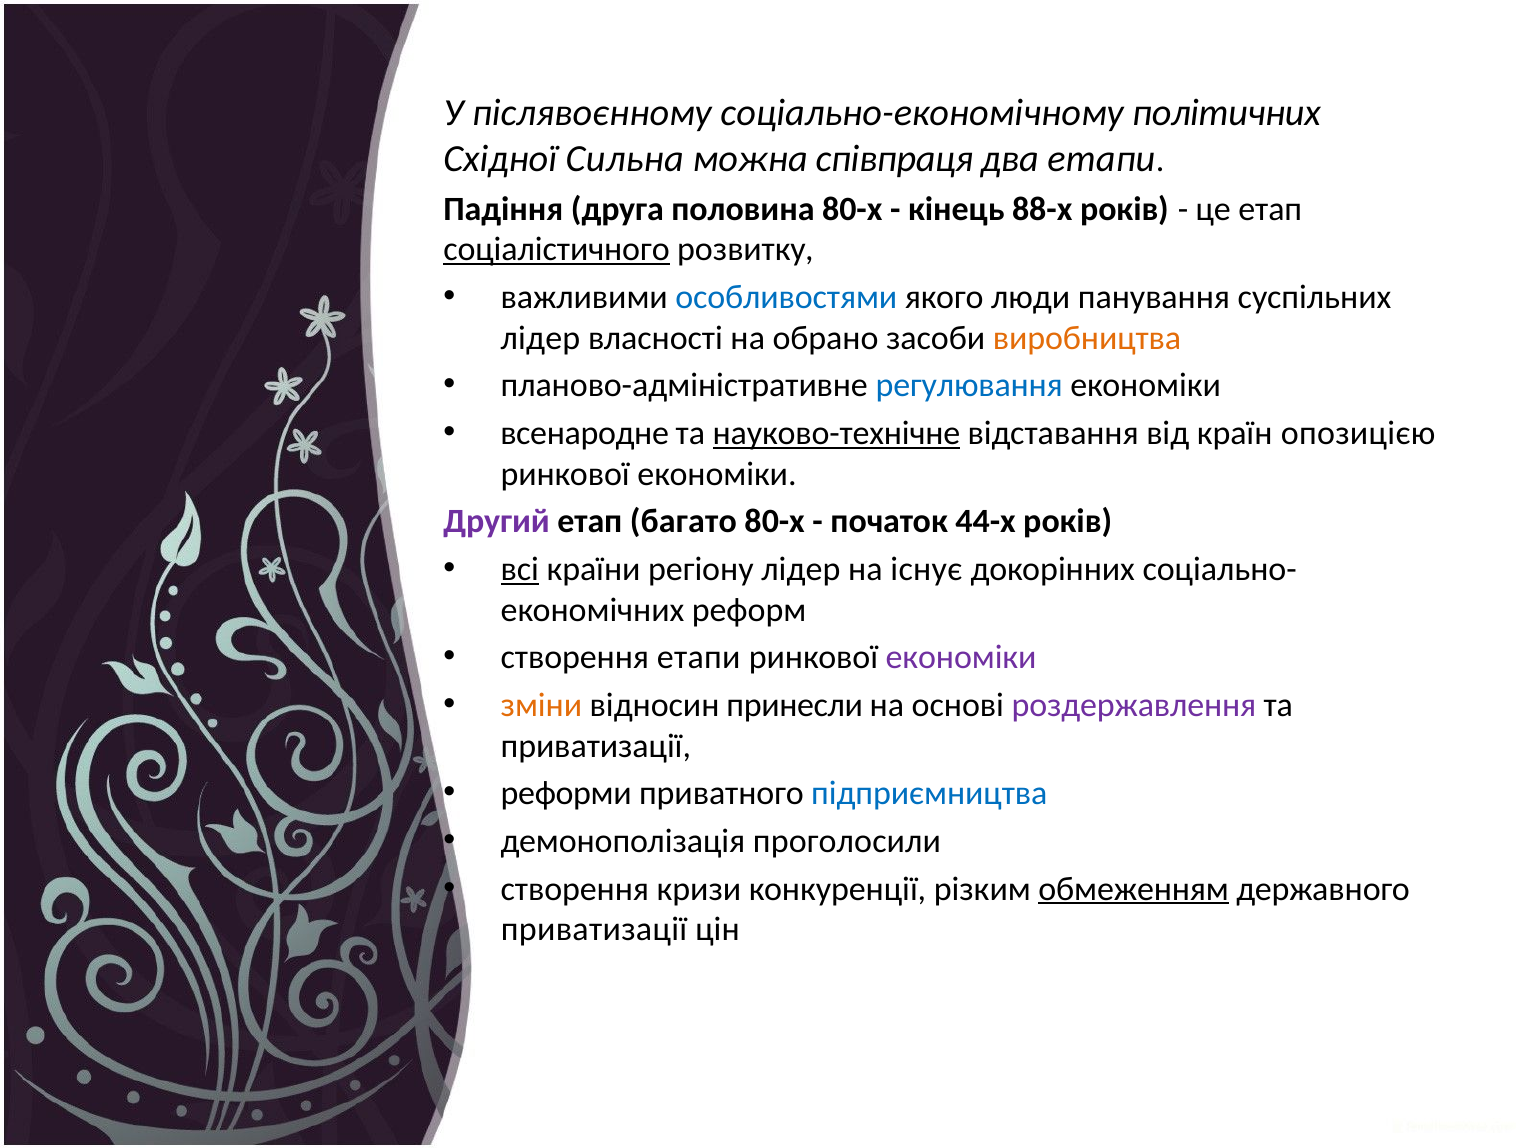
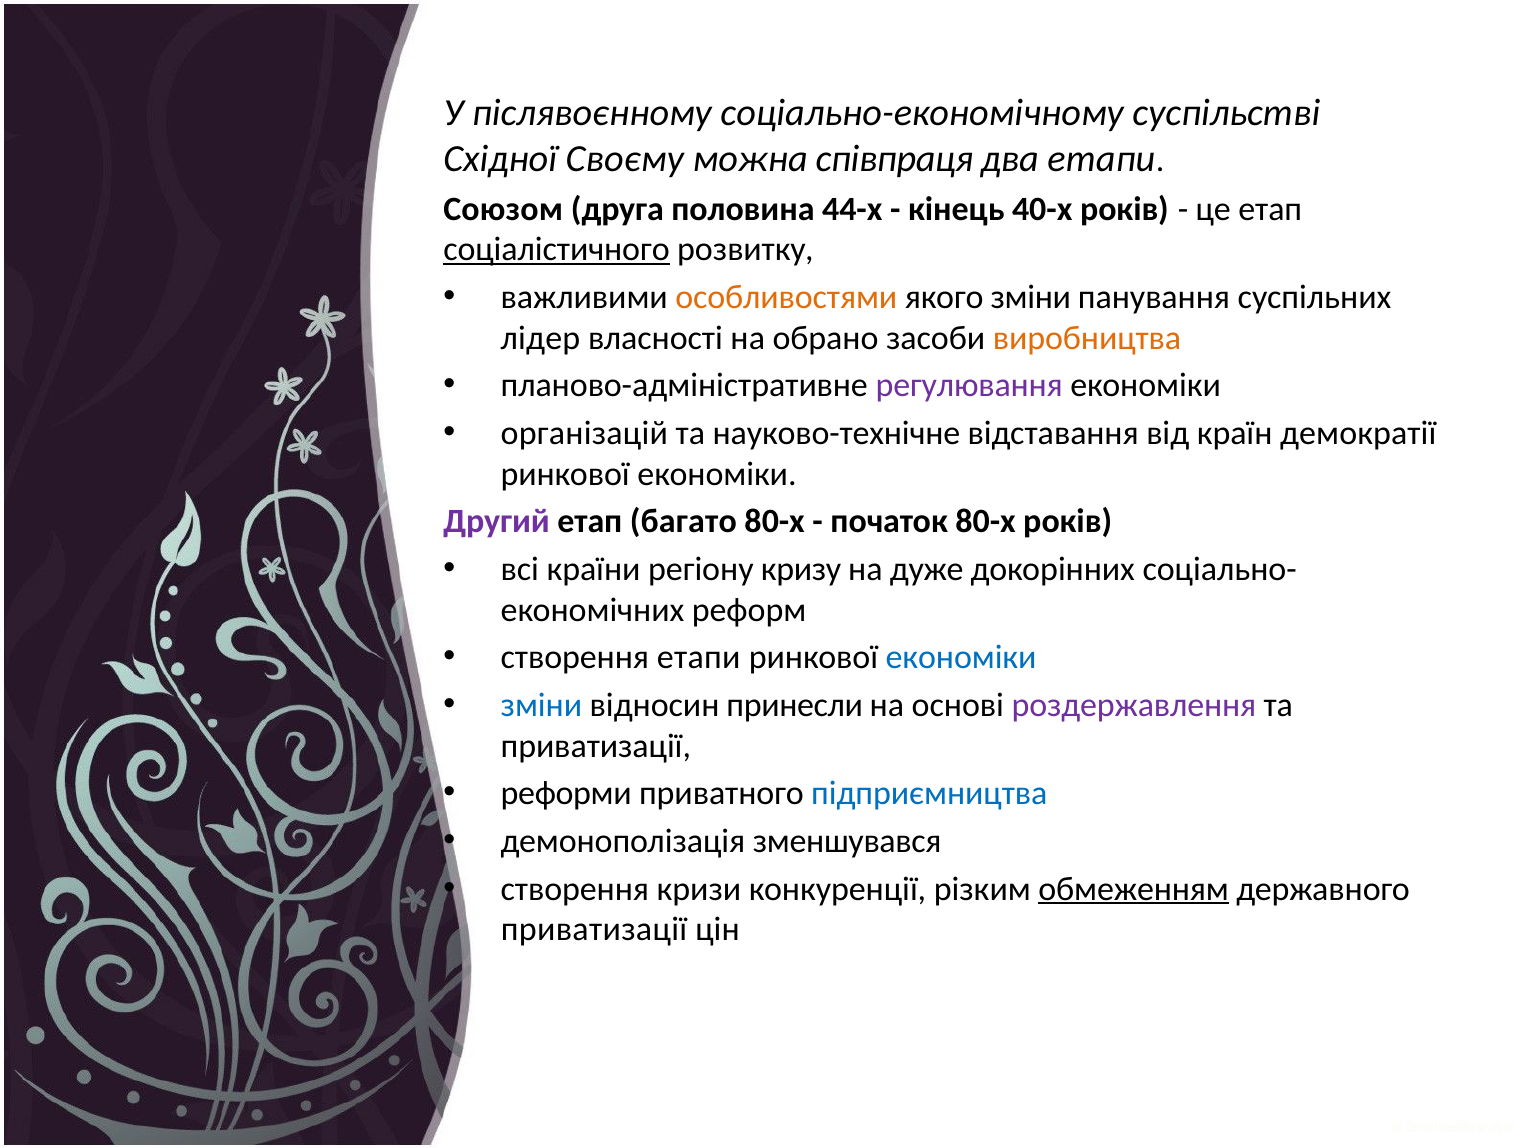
політичних: політичних -> суспільстві (1226, 113)
Сильна: Сильна -> Своєму (625, 159)
Падіння: Падіння -> Союзом (503, 209)
половина 80-х: 80-х -> 44-х (852, 209)
88-х: 88-х -> 40-х (1042, 209)
особливостями colour: blue -> orange (786, 297)
якого люди: люди -> зміни (1031, 297)
регулювання colour: blue -> purple (969, 386)
всенародне: всенародне -> організацій (584, 433)
науково-технічне underline: present -> none (836, 433)
опозицією: опозицією -> демократії (1358, 433)
початок 44-х: 44-х -> 80-х (986, 522)
всі underline: present -> none (520, 569)
регіону лідер: лідер -> кризу (801, 569)
існує: існує -> дуже (927, 569)
економіки colour: purple -> blue (961, 658)
зміни colour: orange -> blue (541, 705)
проголосили: проголосили -> зменшувався (847, 841)
